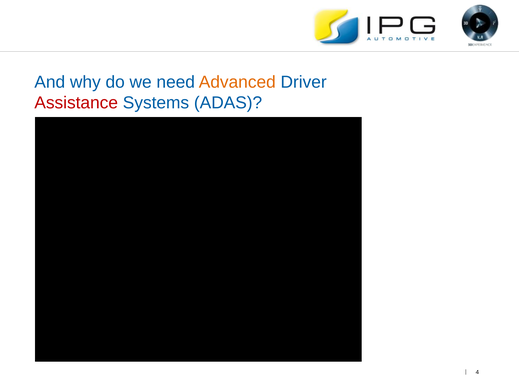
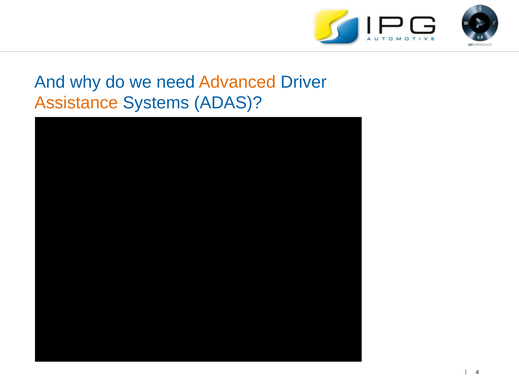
Assistance colour: red -> orange (76, 103)
